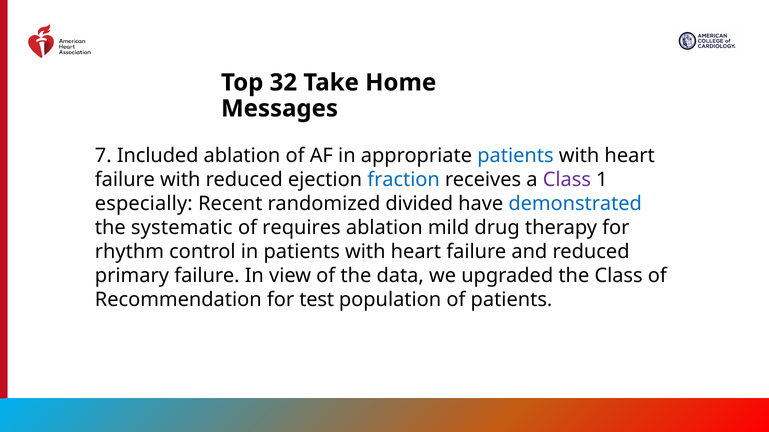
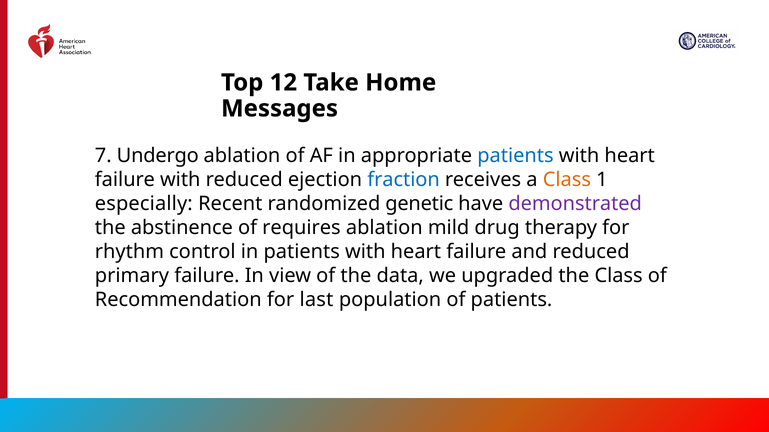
32: 32 -> 12 (283, 83)
Included: Included -> Undergo (158, 156)
Class colour: purple -> orange (567, 180)
divided: divided -> genetic (419, 204)
demonstrated colour: blue -> purple (575, 204)
systematic: systematic -> abstinence (182, 228)
test: test -> last (316, 300)
